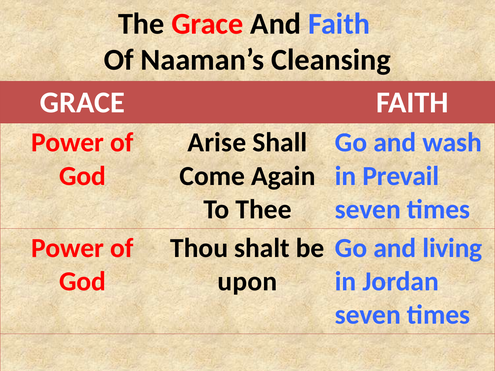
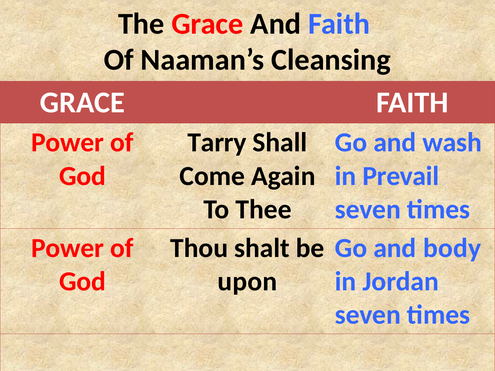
Arise: Arise -> Tarry (217, 143)
living: living -> body (452, 248)
